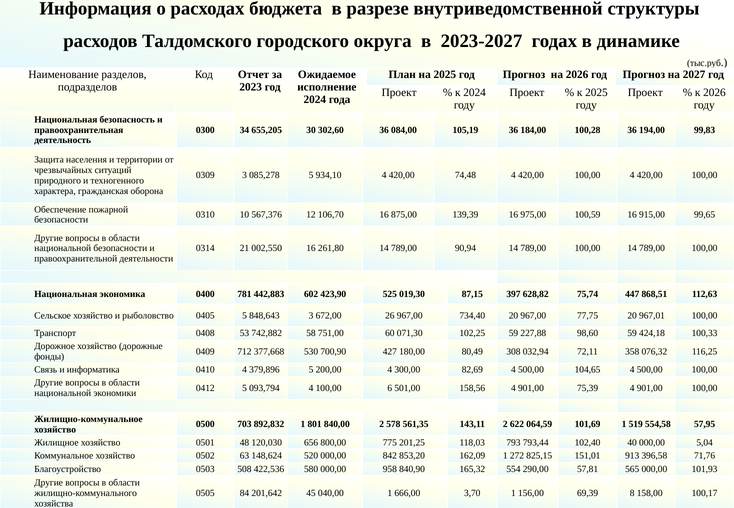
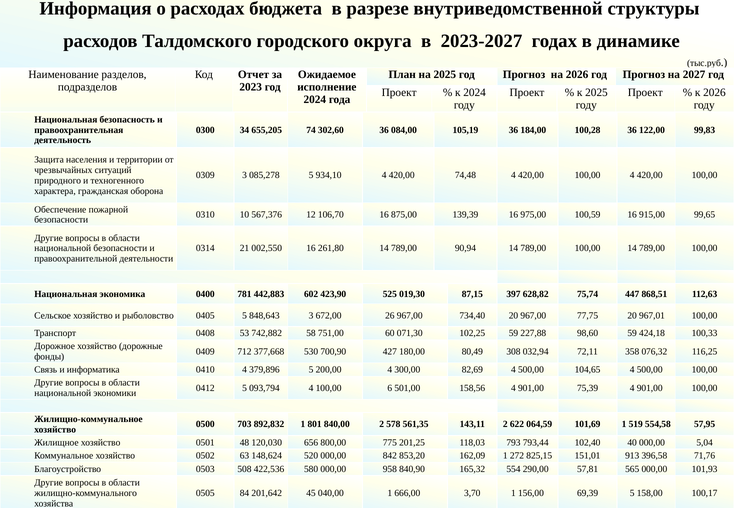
30: 30 -> 74 (311, 130)
194,00: 194,00 -> 122,00 (652, 130)
69,39 8: 8 -> 5 (632, 493)
